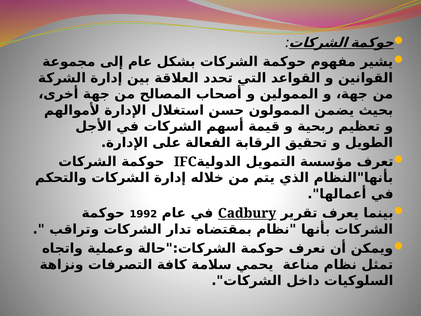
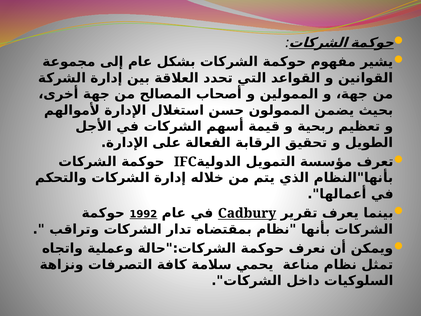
1992 underline: none -> present (143, 214)
